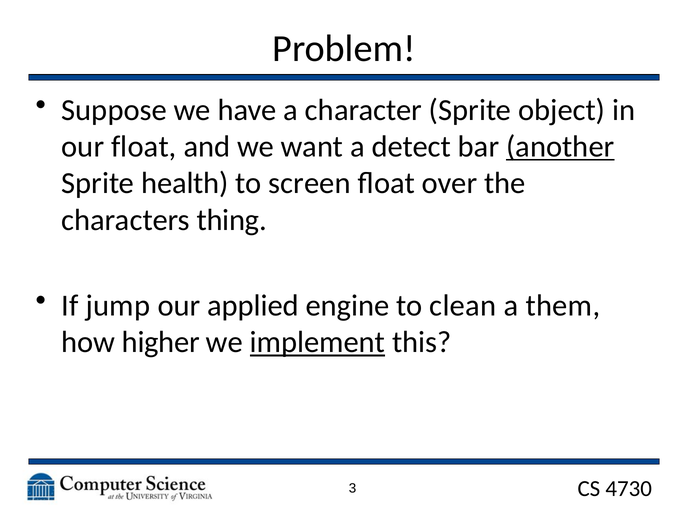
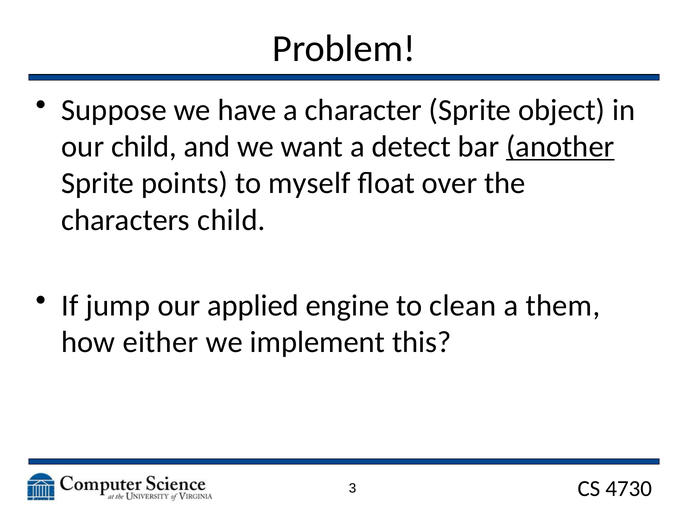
our float: float -> child (144, 147)
health: health -> points (185, 183)
screen: screen -> myself (309, 183)
characters thing: thing -> child (231, 220)
higher: higher -> either (160, 342)
implement underline: present -> none (317, 342)
